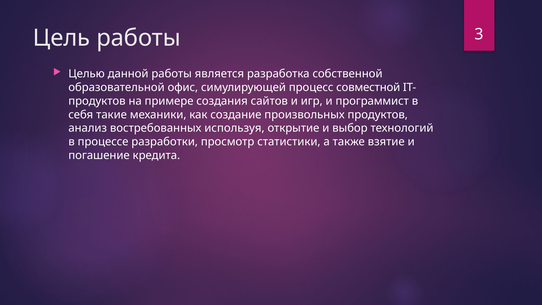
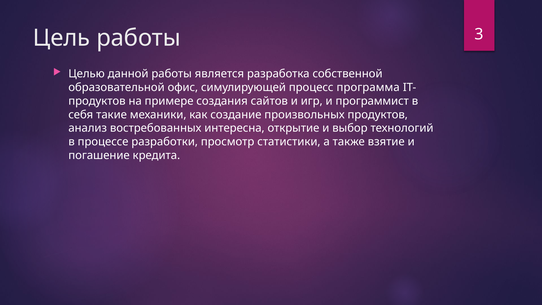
совместной: совместной -> программа (368, 87)
используя: используя -> интересна (234, 128)
